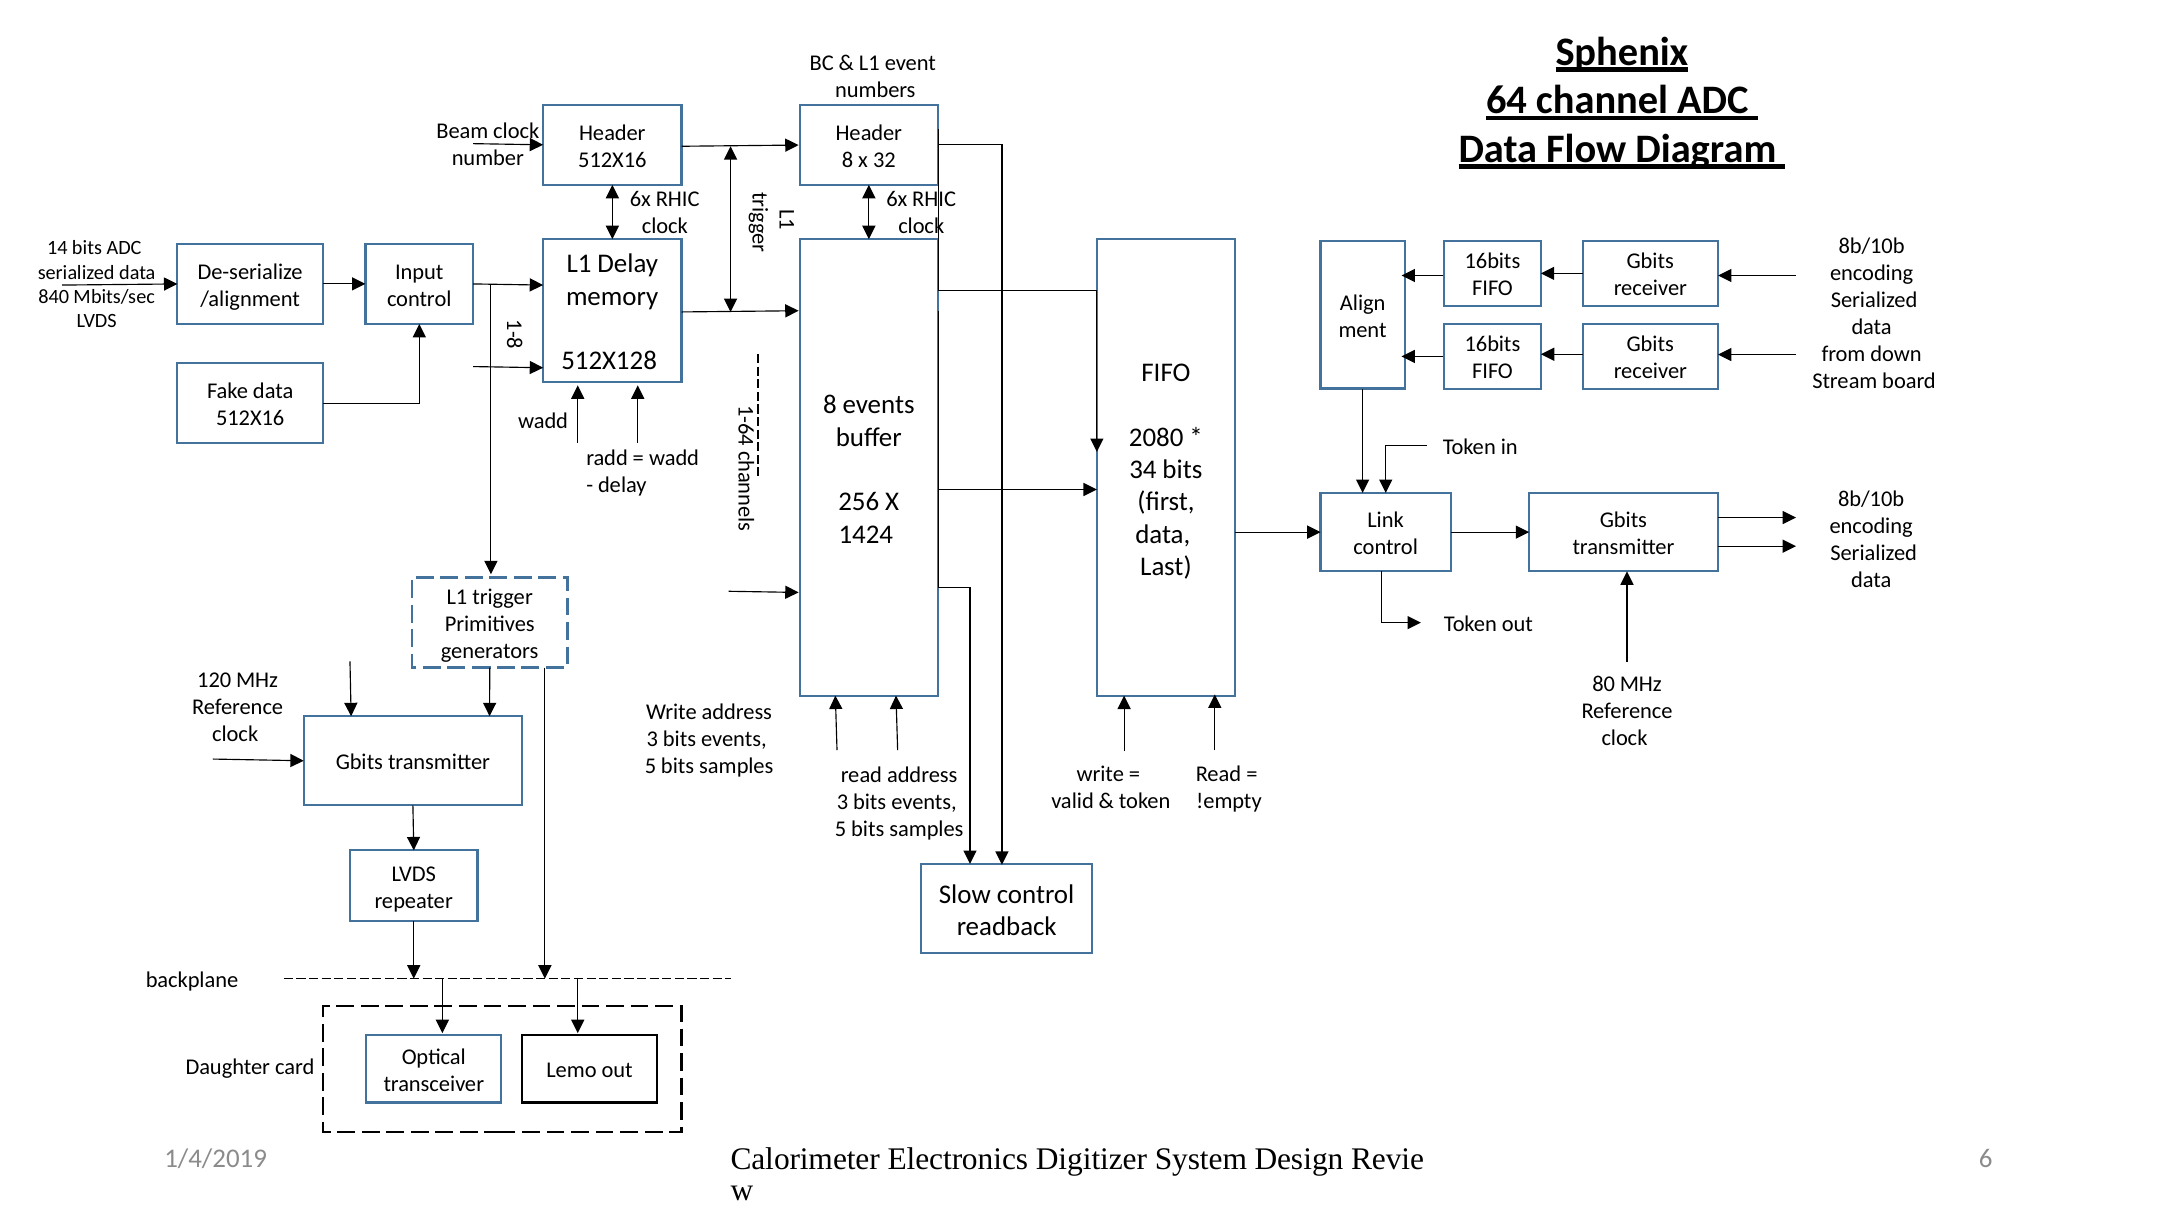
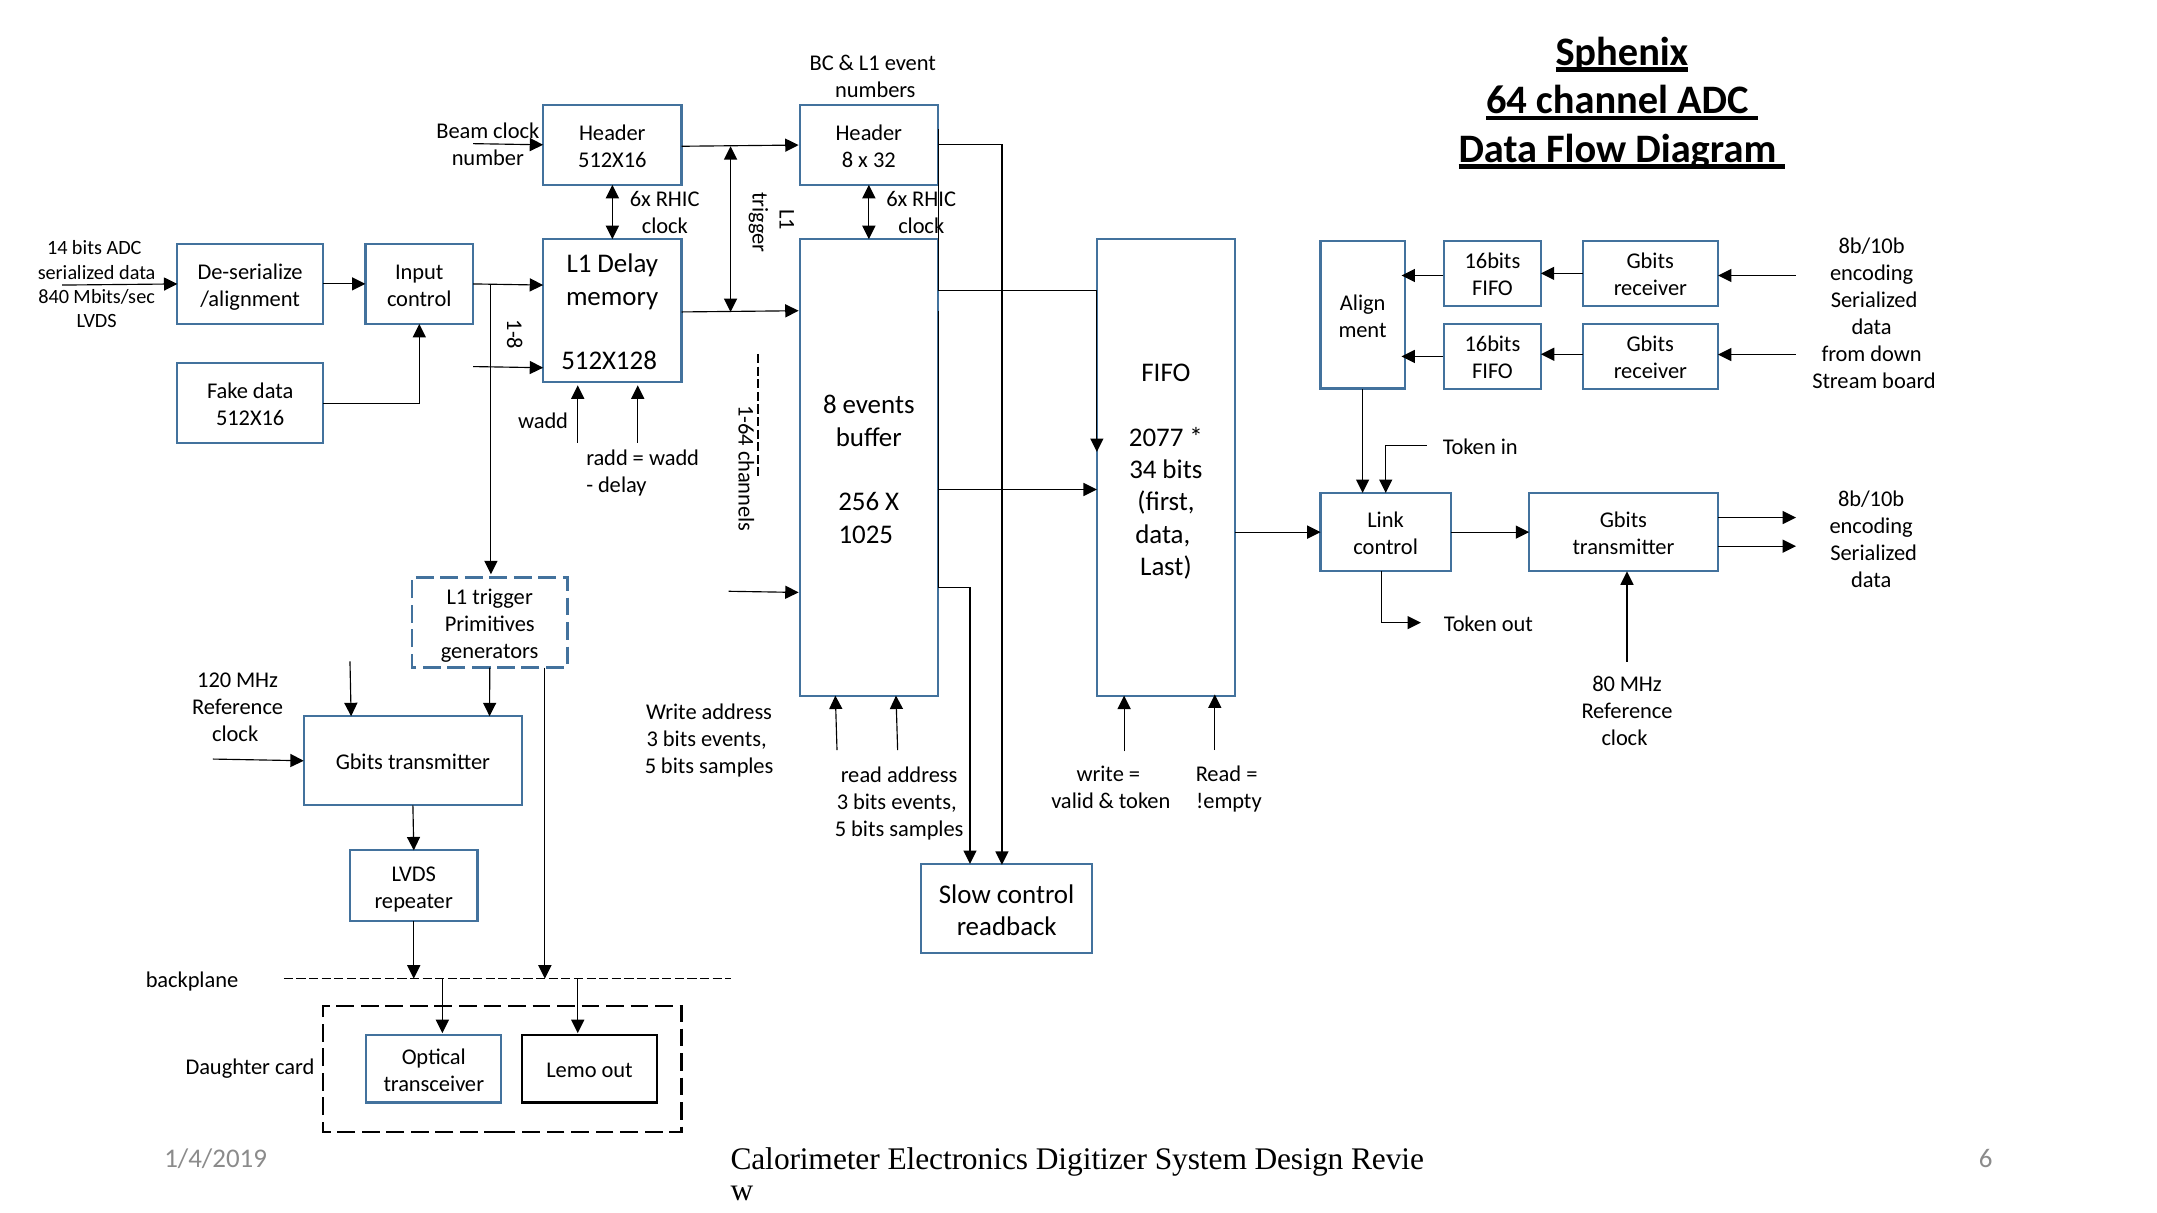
2080: 2080 -> 2077 (1156, 437)
1424: 1424 -> 1025 (866, 534)
